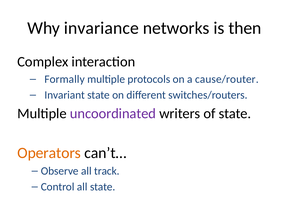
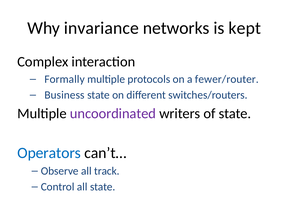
then: then -> kept (245, 28)
cause/router: cause/router -> fewer/router (227, 79)
Invariant: Invariant -> Business (65, 95)
Operators colour: orange -> blue (49, 153)
